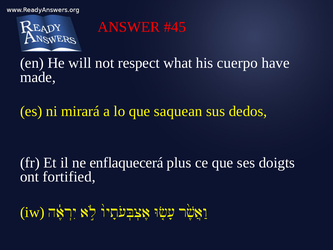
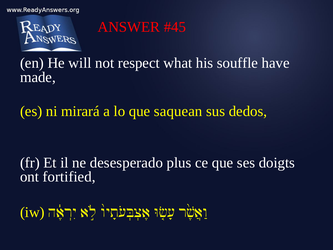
cuerpo: cuerpo -> souffle (237, 63)
enflaquecerá: enflaquecerá -> desesperado (126, 162)
